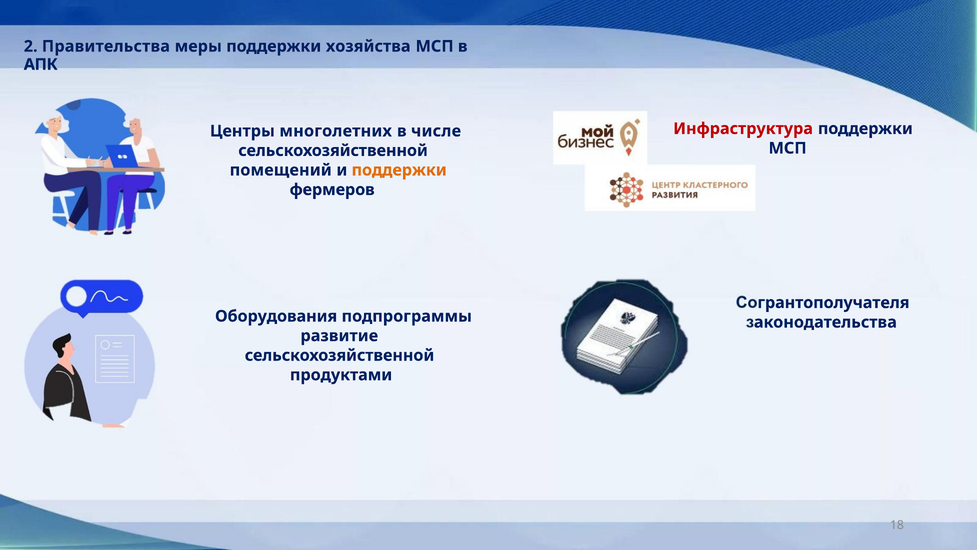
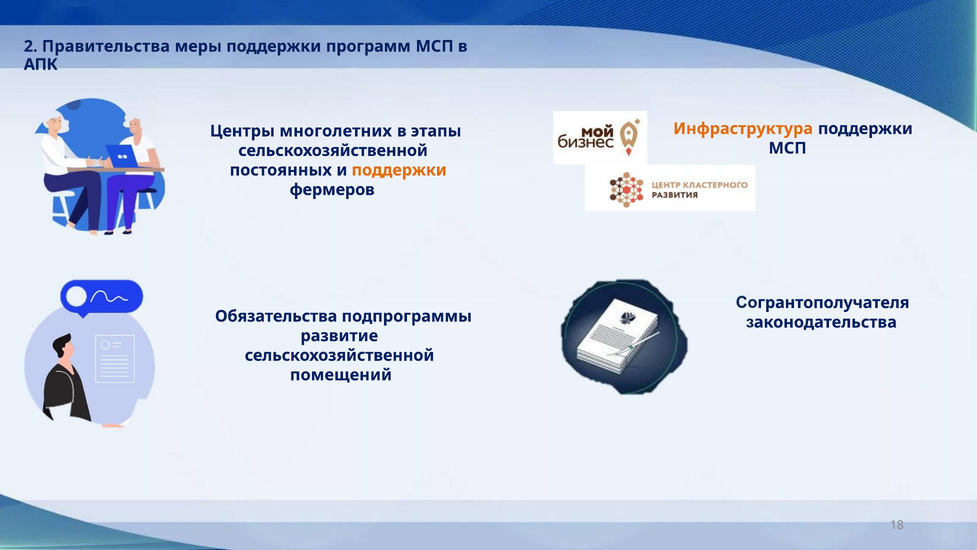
хозяйства: хозяйства -> программ (368, 46)
Инфраструктура colour: red -> orange (743, 129)
числе: числе -> этапы (436, 131)
помещений: помещений -> постоянных (281, 170)
Оборудования: Оборудования -> Обязательства (276, 316)
продуктами: продуктами -> помещений (341, 375)
